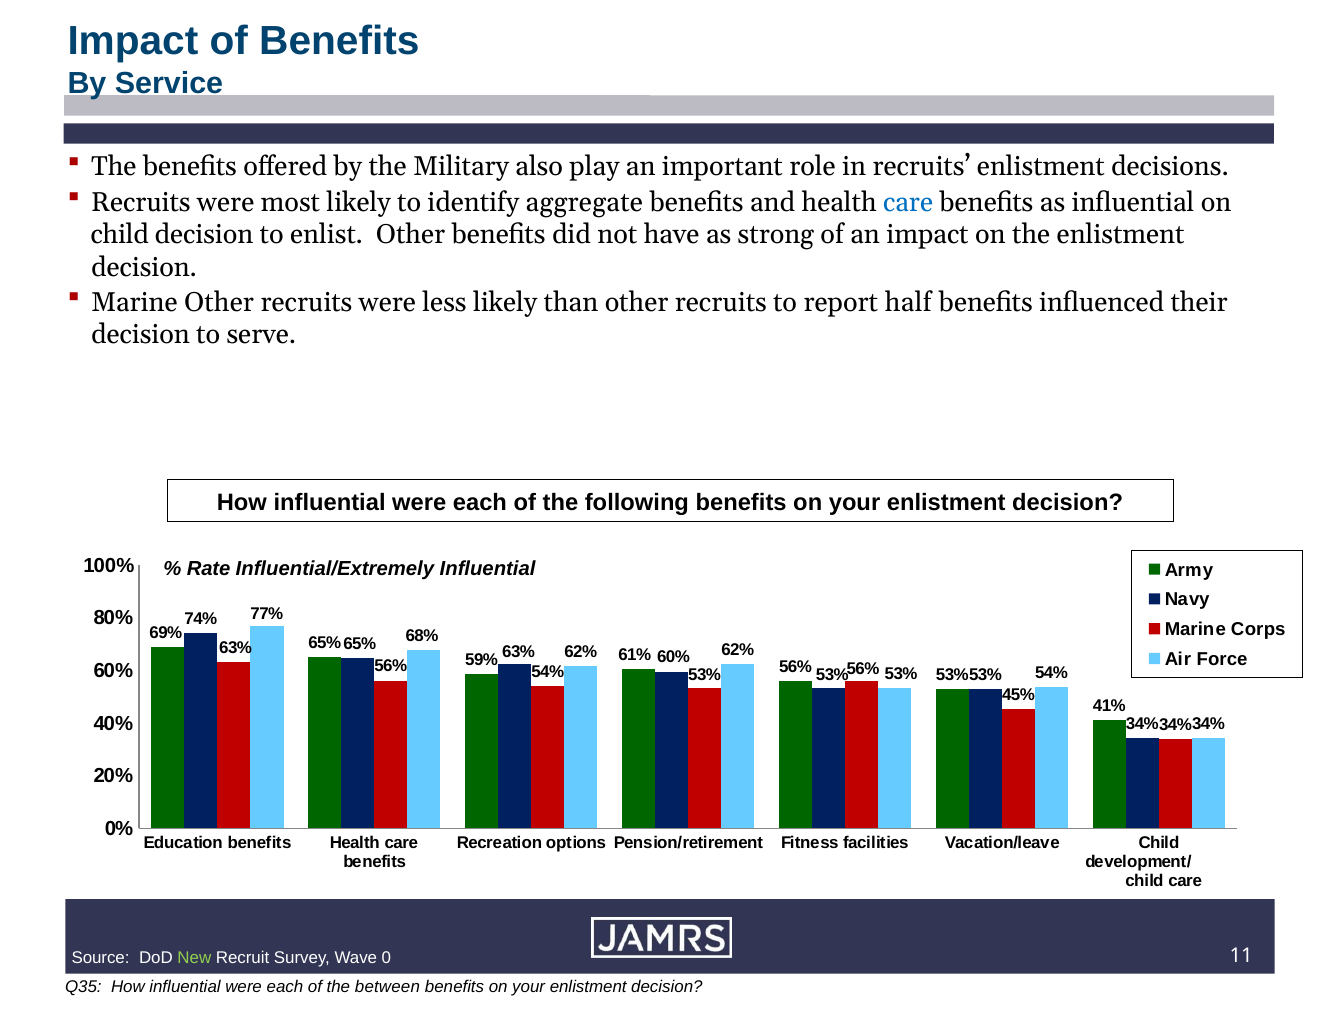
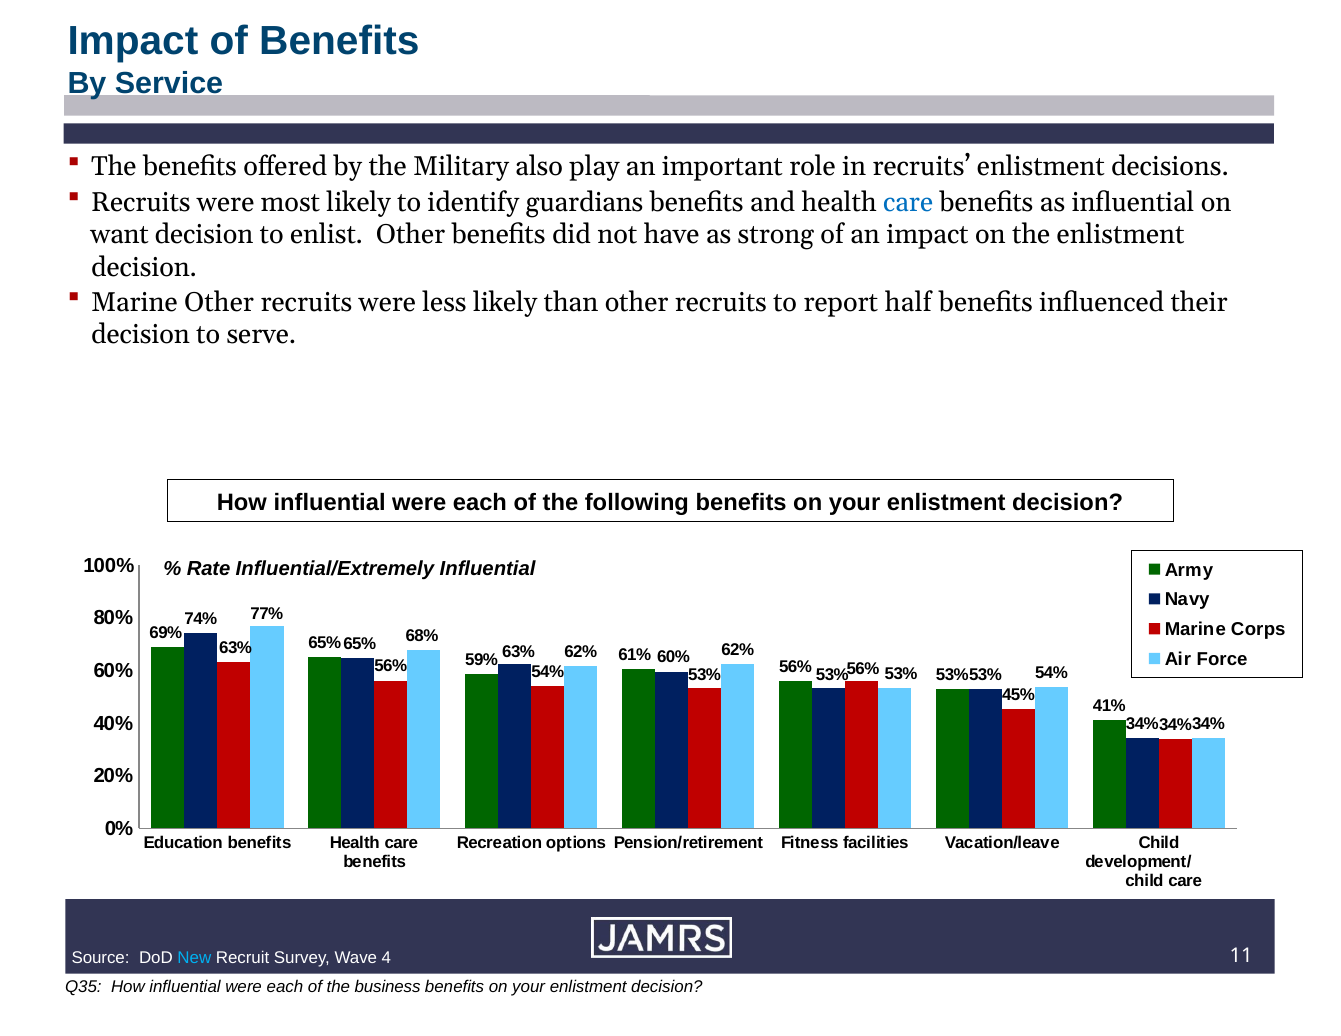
aggregate: aggregate -> guardians (584, 202)
child: child -> want (120, 235)
New colour: light green -> light blue (194, 958)
0: 0 -> 4 (386, 958)
between: between -> business (388, 987)
